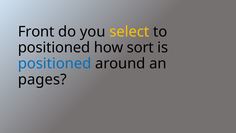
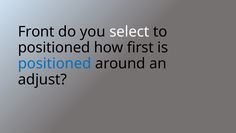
select colour: yellow -> white (129, 32)
sort: sort -> first (140, 48)
pages: pages -> adjust (42, 79)
